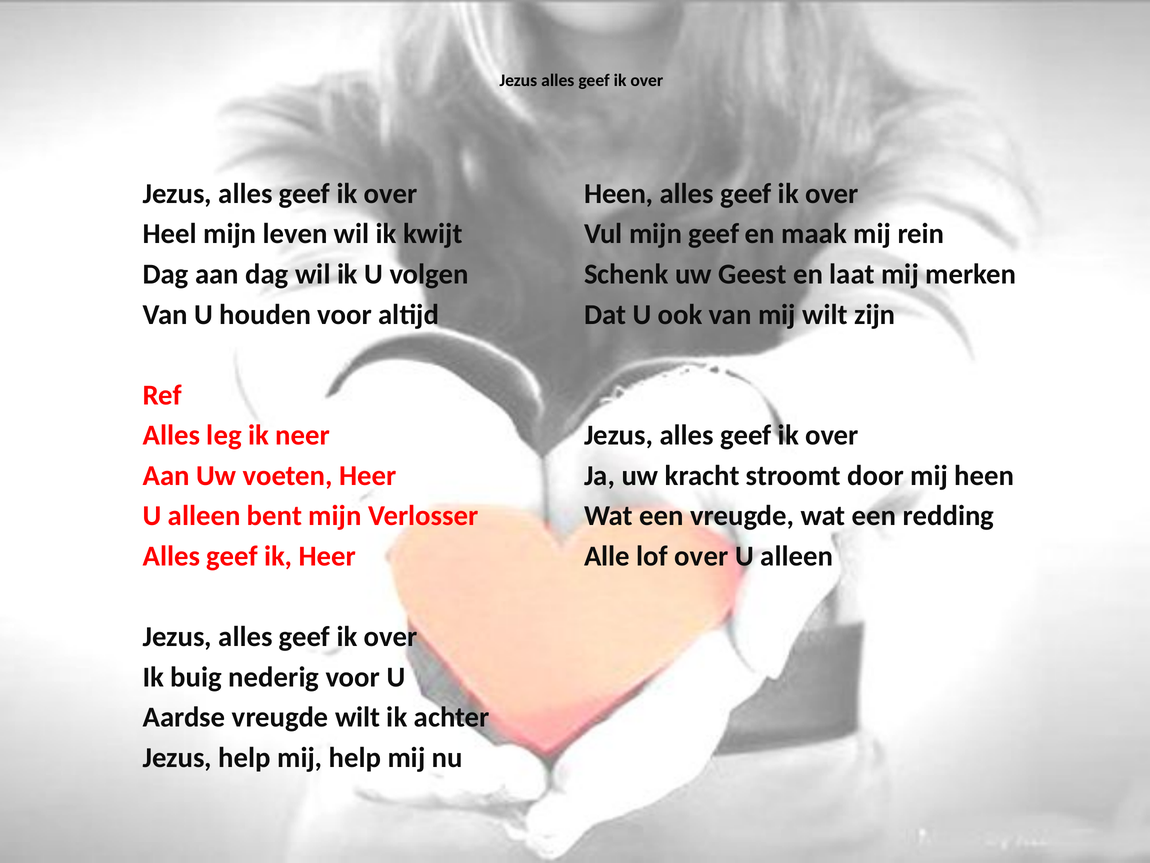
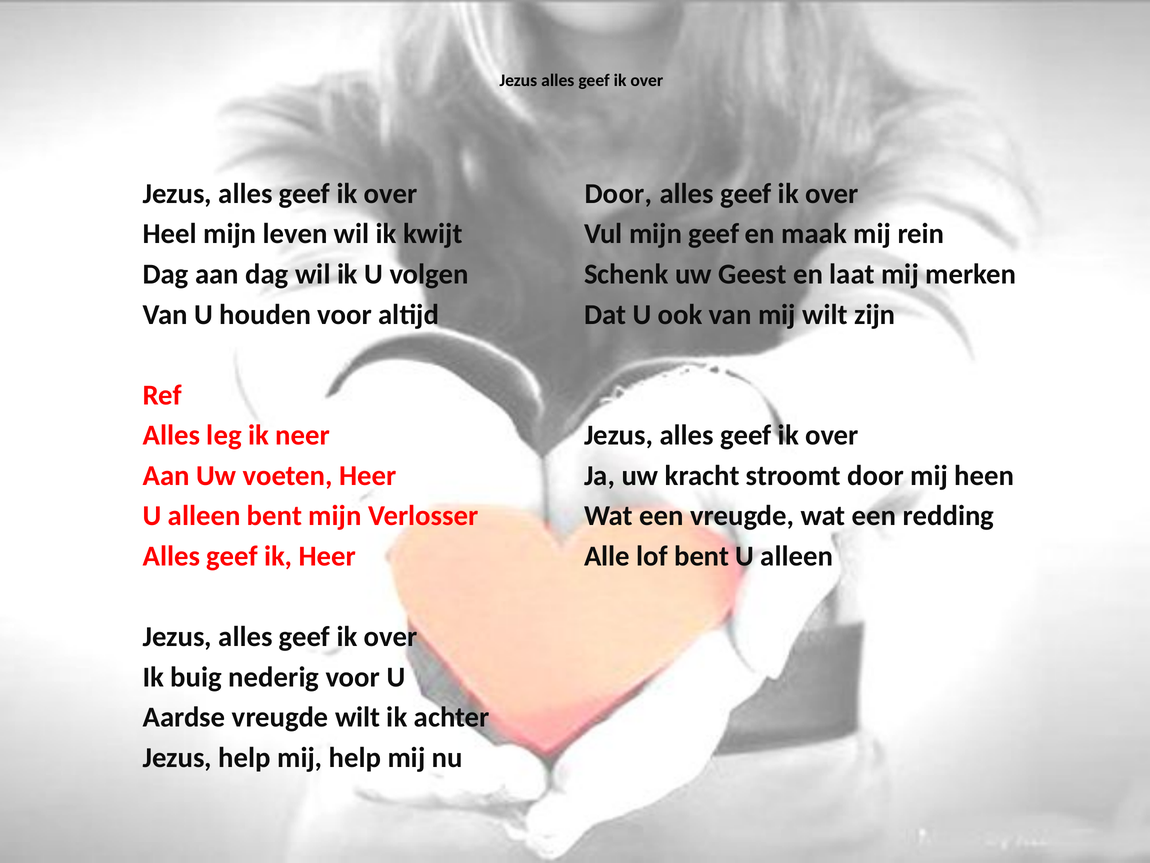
Heen: Heen -> Door (618, 194)
lof over: over -> bent (702, 556)
